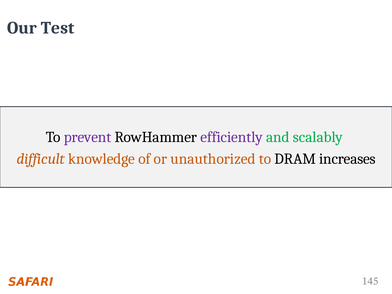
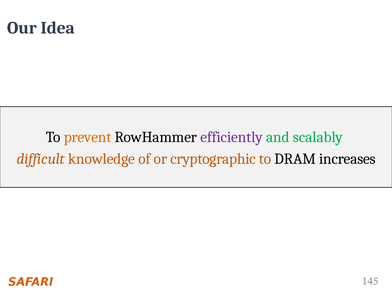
Test: Test -> Idea (58, 28)
prevent colour: purple -> orange (88, 137)
unauthorized: unauthorized -> cryptographic (213, 159)
